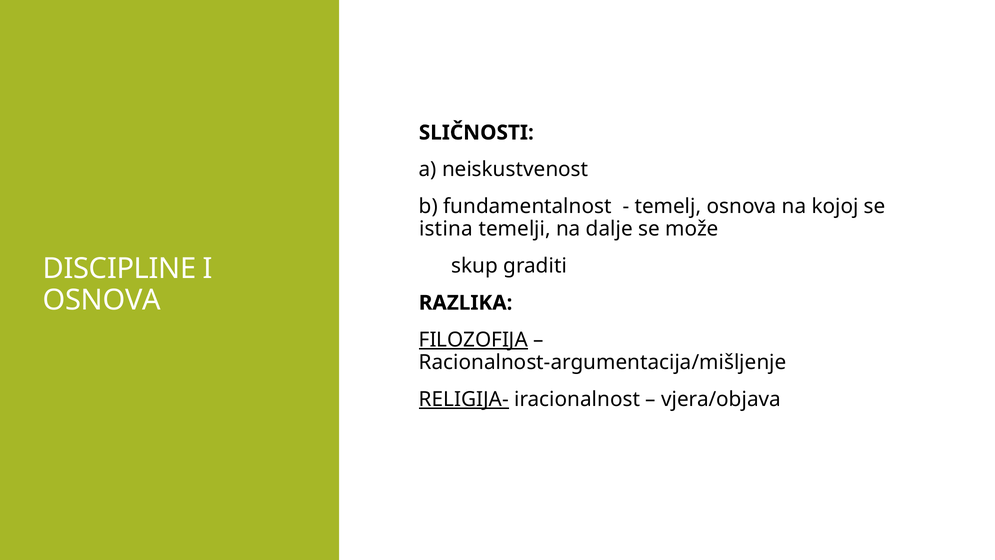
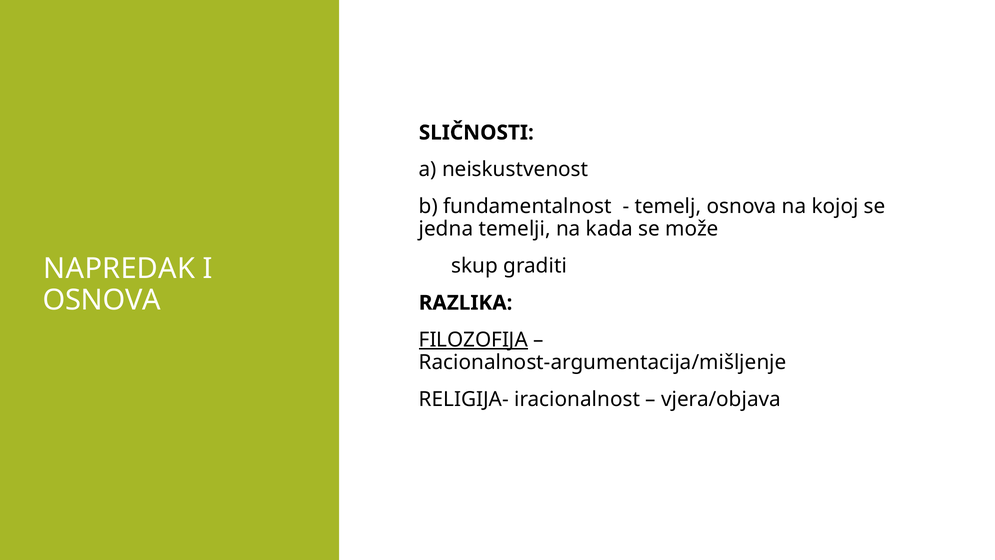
istina: istina -> jedna (446, 229)
dalje: dalje -> kada (610, 229)
DISCIPLINE: DISCIPLINE -> NAPREDAK (119, 269)
RELIGIJA- underline: present -> none (464, 399)
